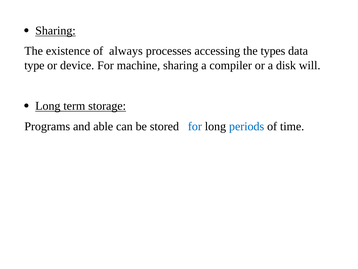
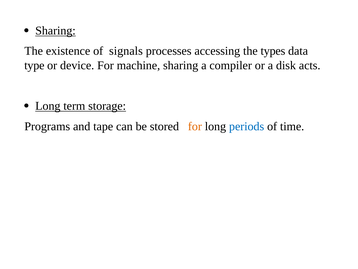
always: always -> signals (126, 51)
will: will -> acts (310, 65)
able: able -> tape (103, 126)
for colour: blue -> orange (195, 126)
